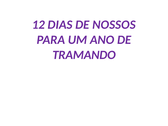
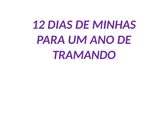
NOSSOS: NOSSOS -> MINHAS (114, 25)
